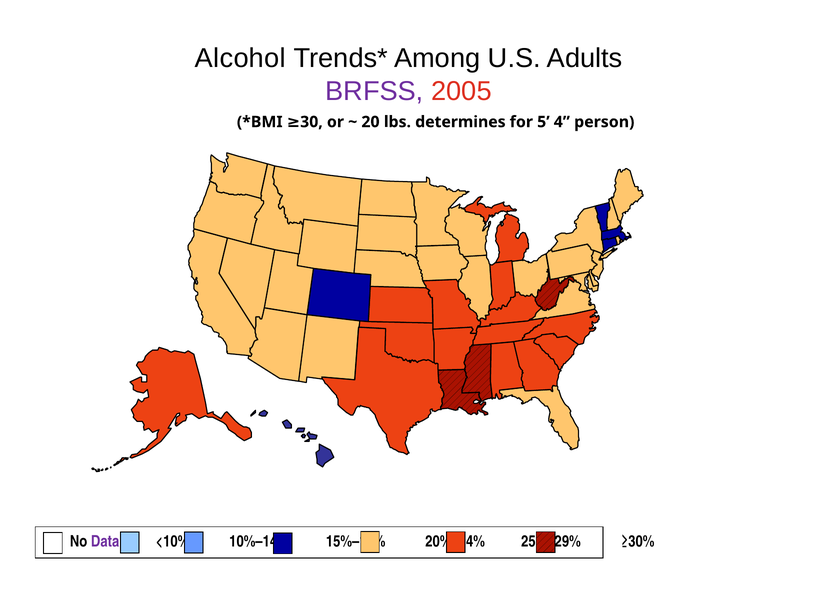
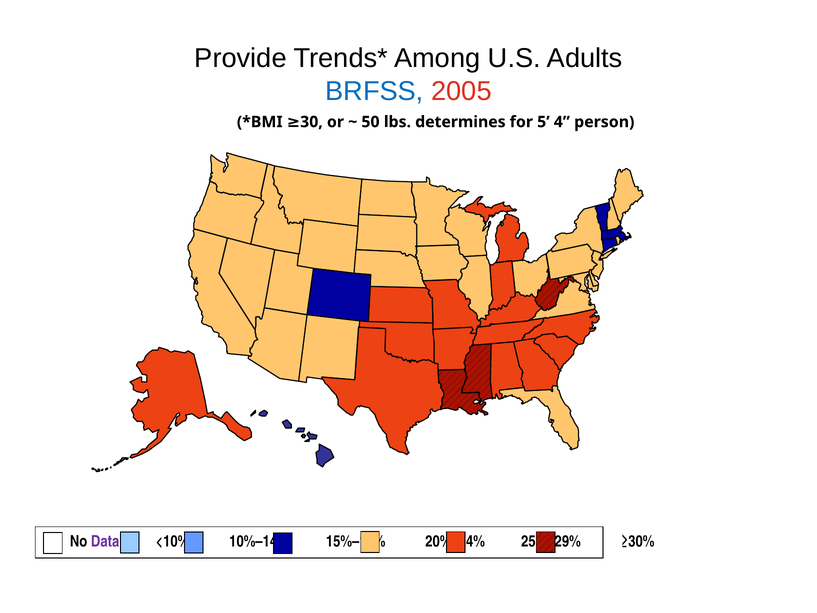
Alcohol: Alcohol -> Provide (241, 58)
BRFSS colour: purple -> blue (374, 91)
20: 20 -> 50 (370, 122)
